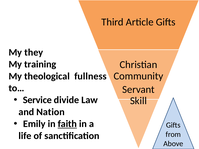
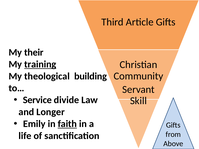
they: they -> their (34, 52)
training underline: none -> present (40, 64)
fullness: fullness -> building (91, 76)
Nation: Nation -> Longer (51, 112)
